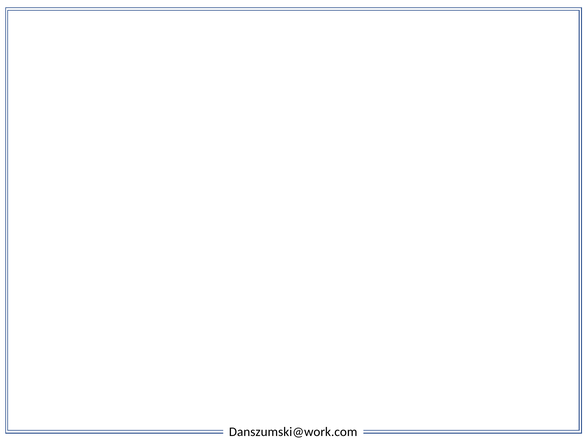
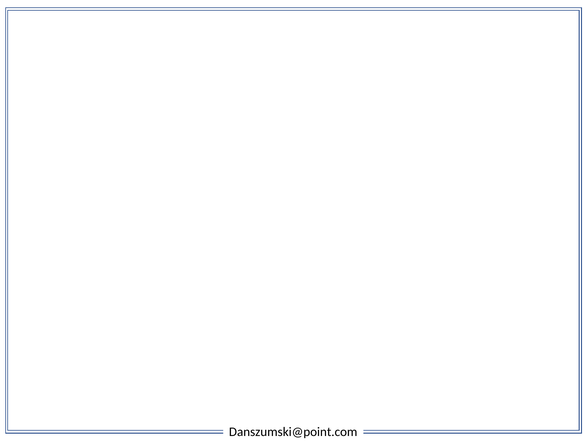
Danszumski@work.com: Danszumski@work.com -> Danszumski@point.com (293, 431)
